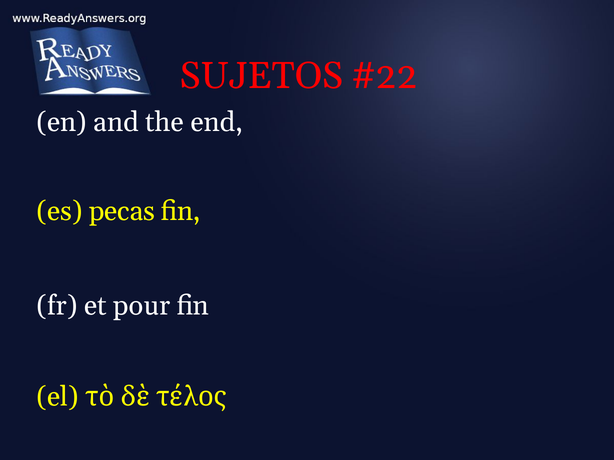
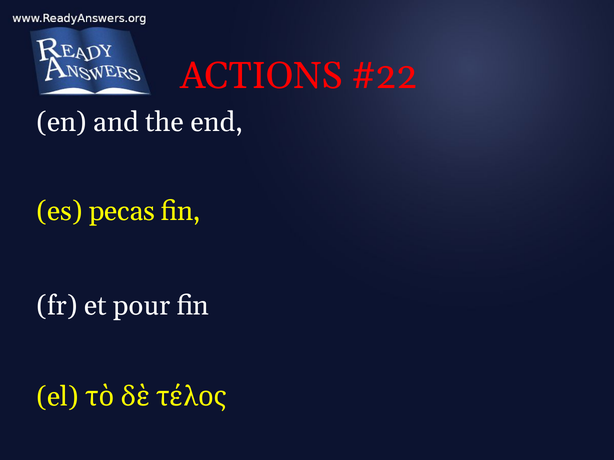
SUJETOS: SUJETOS -> ACTIONS (261, 76)
